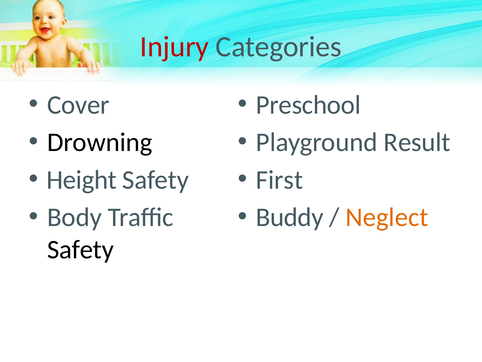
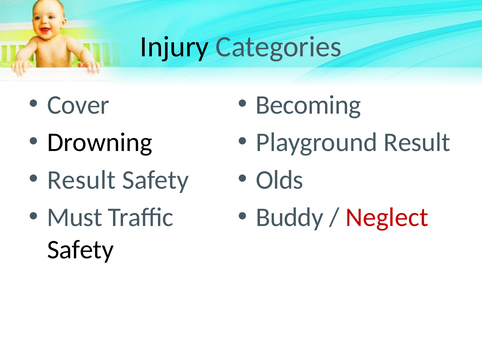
Injury colour: red -> black (174, 47)
Preschool: Preschool -> Becoming (308, 105)
Height: Height -> Result (81, 180)
First: First -> Olds (280, 180)
Body: Body -> Must (75, 217)
Neglect colour: orange -> red (387, 217)
